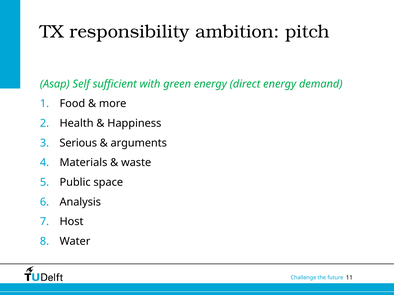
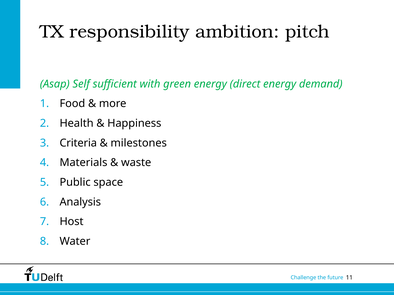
Serious: Serious -> Criteria (78, 143)
arguments: arguments -> milestones (139, 143)
